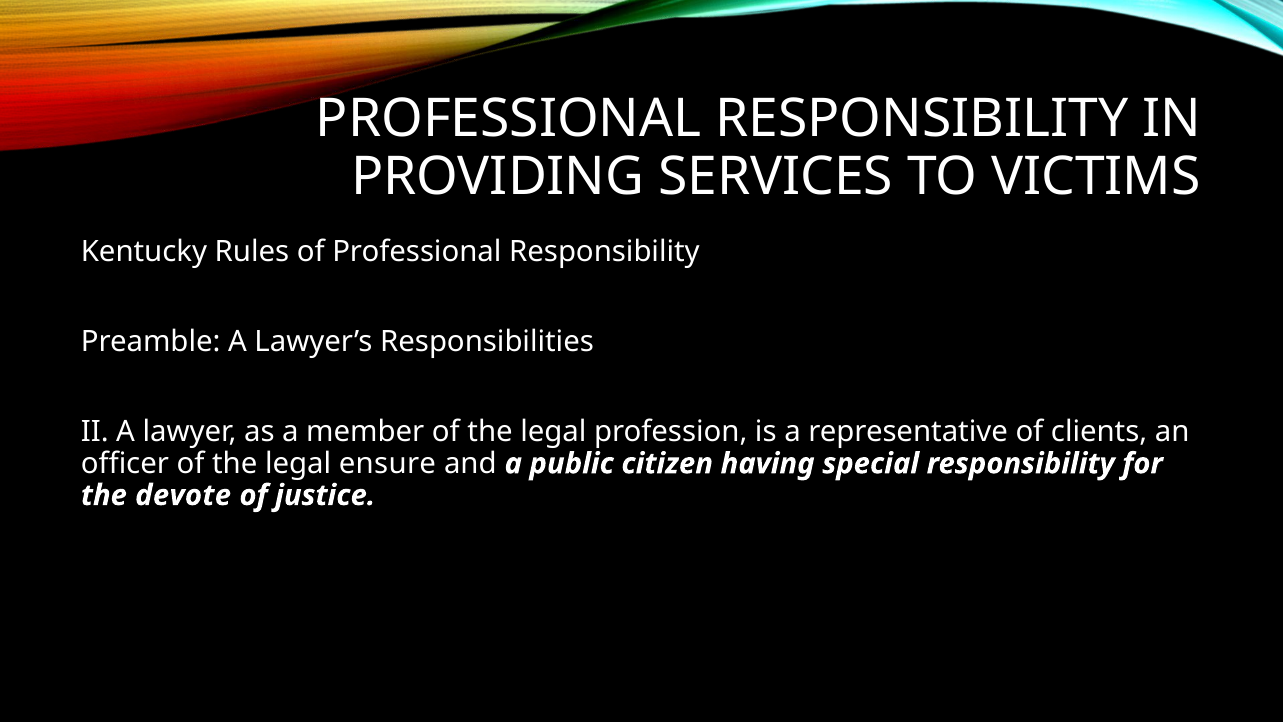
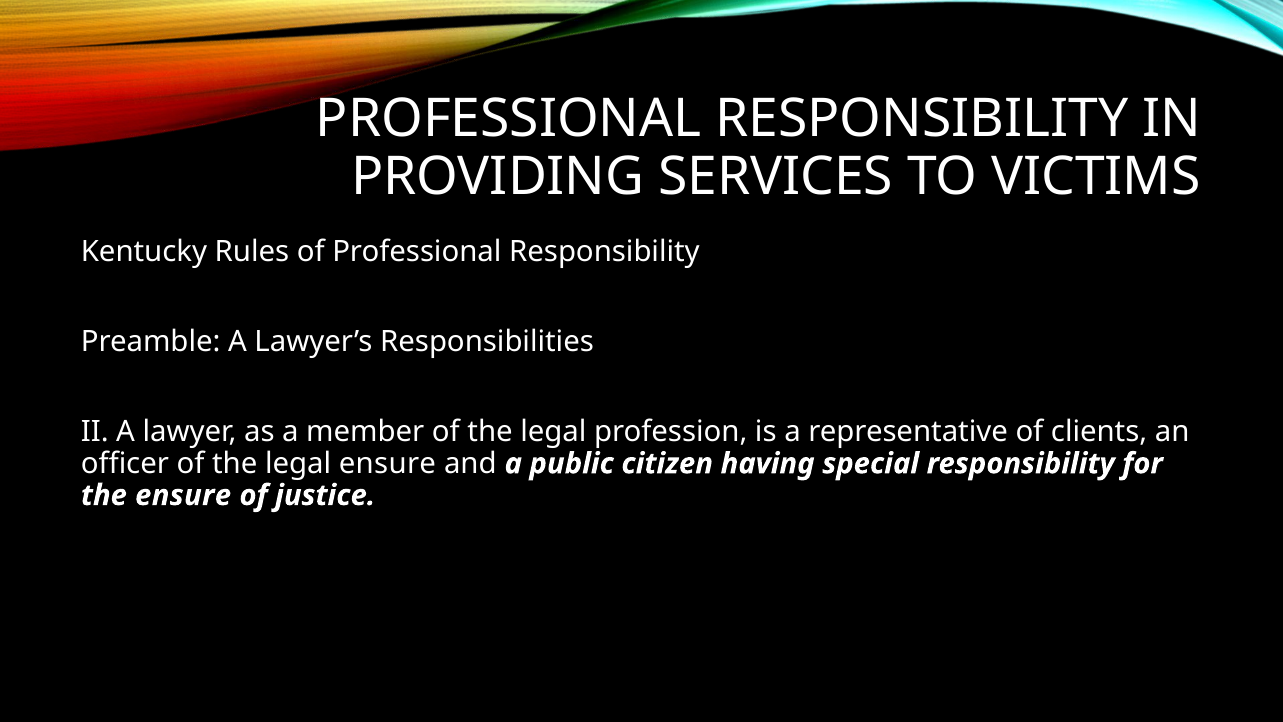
the devote: devote -> ensure (183, 495)
